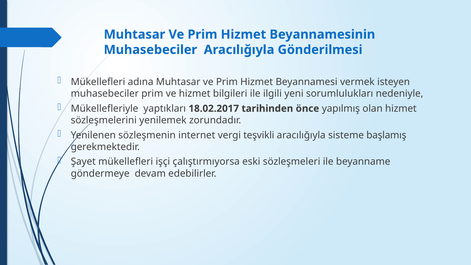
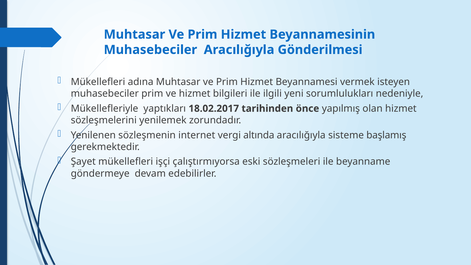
teşvikli: teşvikli -> altında (259, 135)
